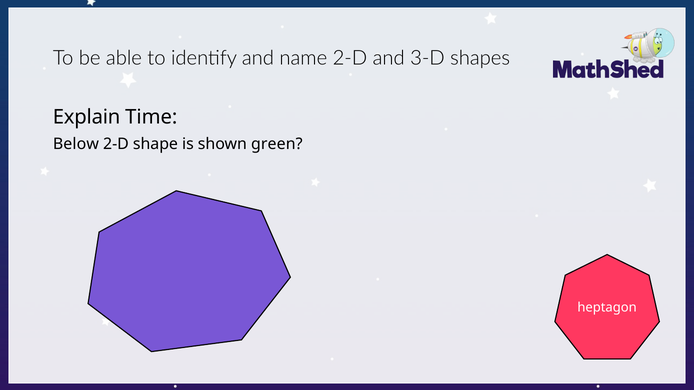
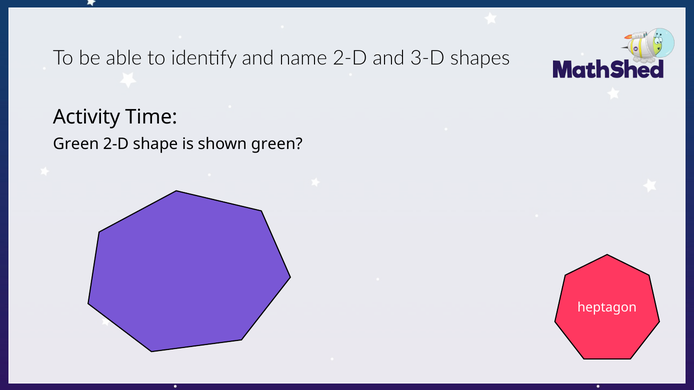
Explain: Explain -> Activity (87, 117)
Below: Below -> Green (76, 144)
